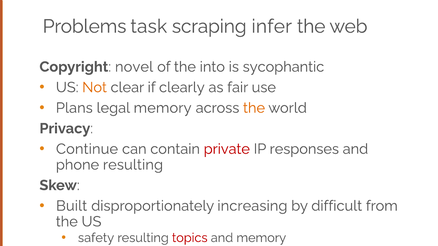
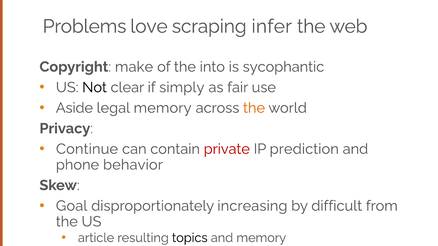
task: task -> love (149, 26)
novel: novel -> make (134, 67)
Not colour: orange -> black (95, 88)
clearly: clearly -> simply (182, 88)
Plans: Plans -> Aside (74, 108)
responses: responses -> prediction (304, 149)
phone resulting: resulting -> behavior (133, 165)
Built: Built -> Goal (72, 206)
safety: safety -> article (96, 238)
topics colour: red -> black (190, 238)
